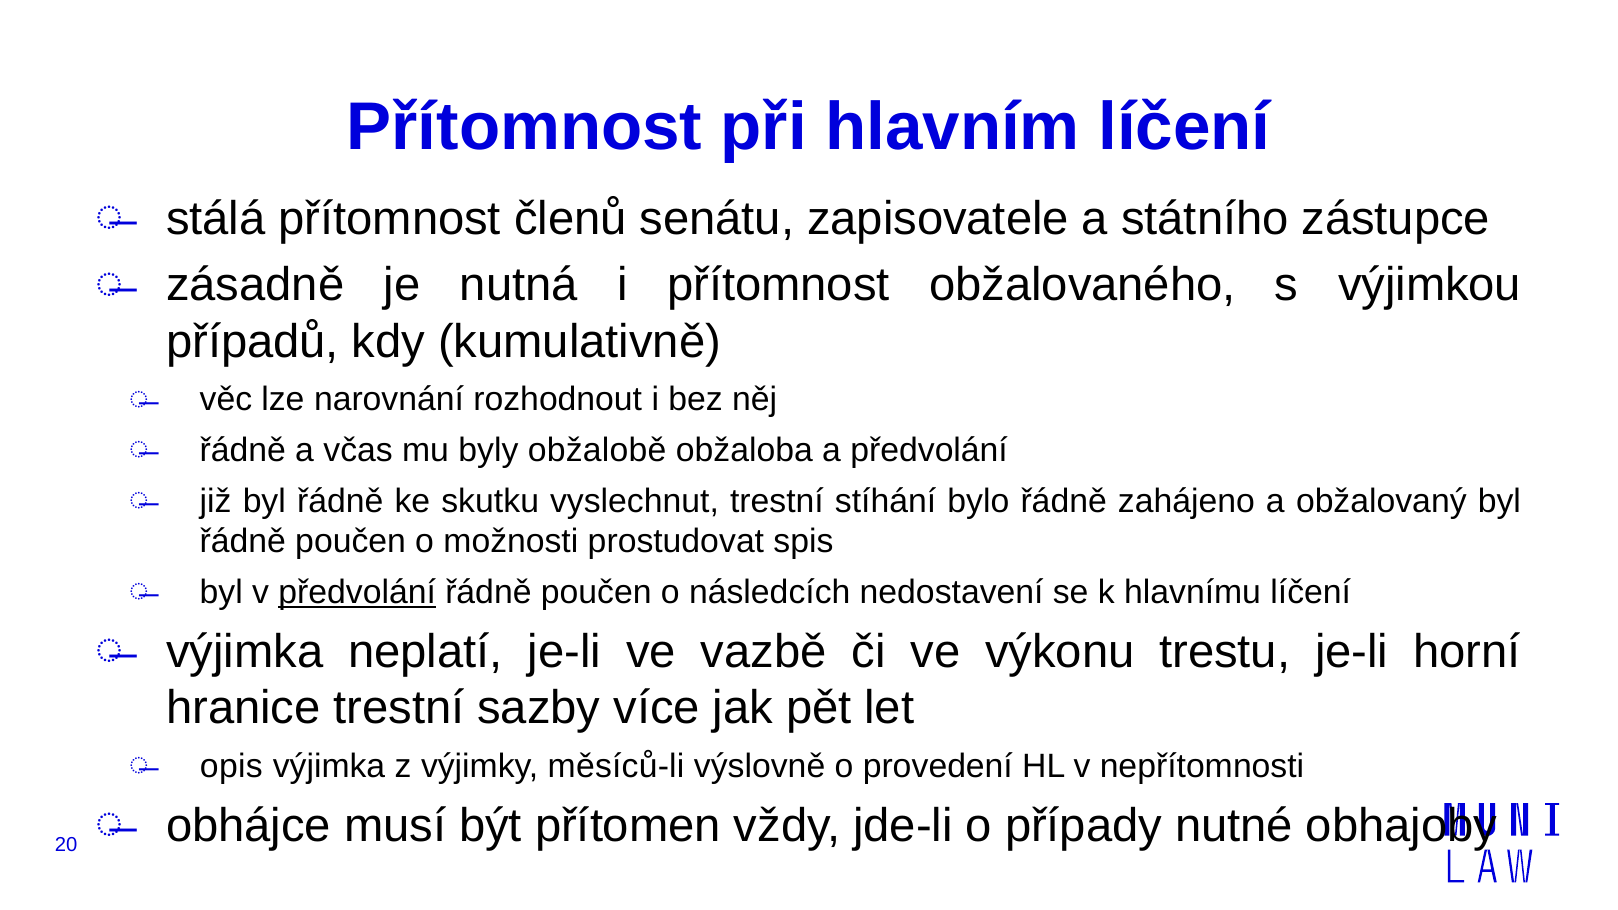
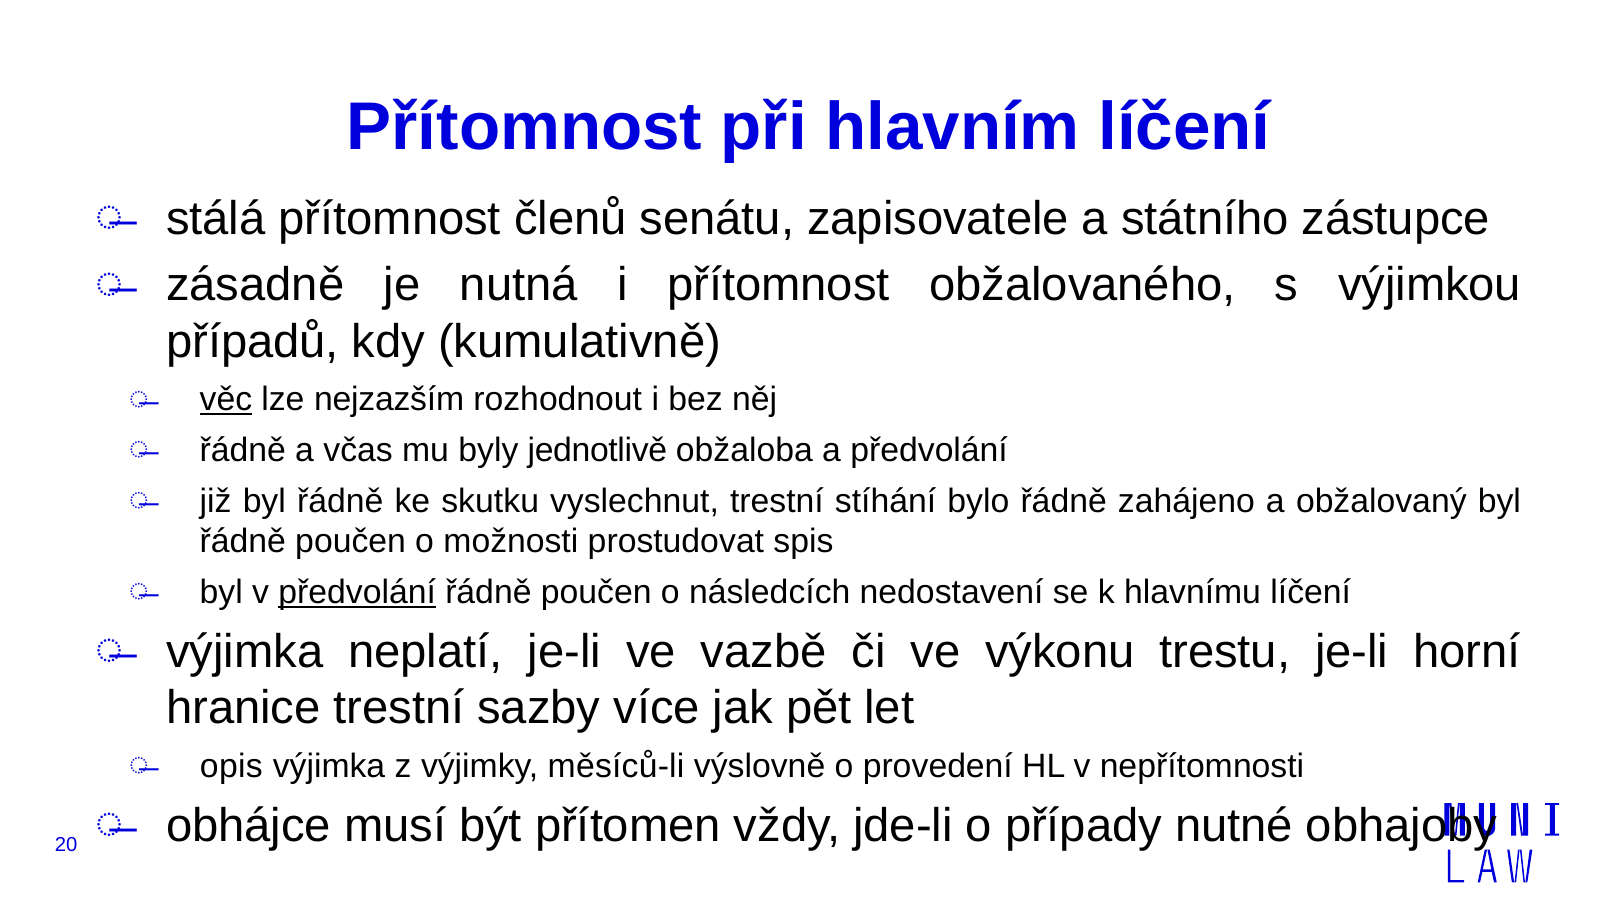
věc underline: none -> present (226, 400)
narovnání: narovnání -> nejzazším (389, 400)
obžalobě: obžalobě -> jednotlivě (597, 450)
